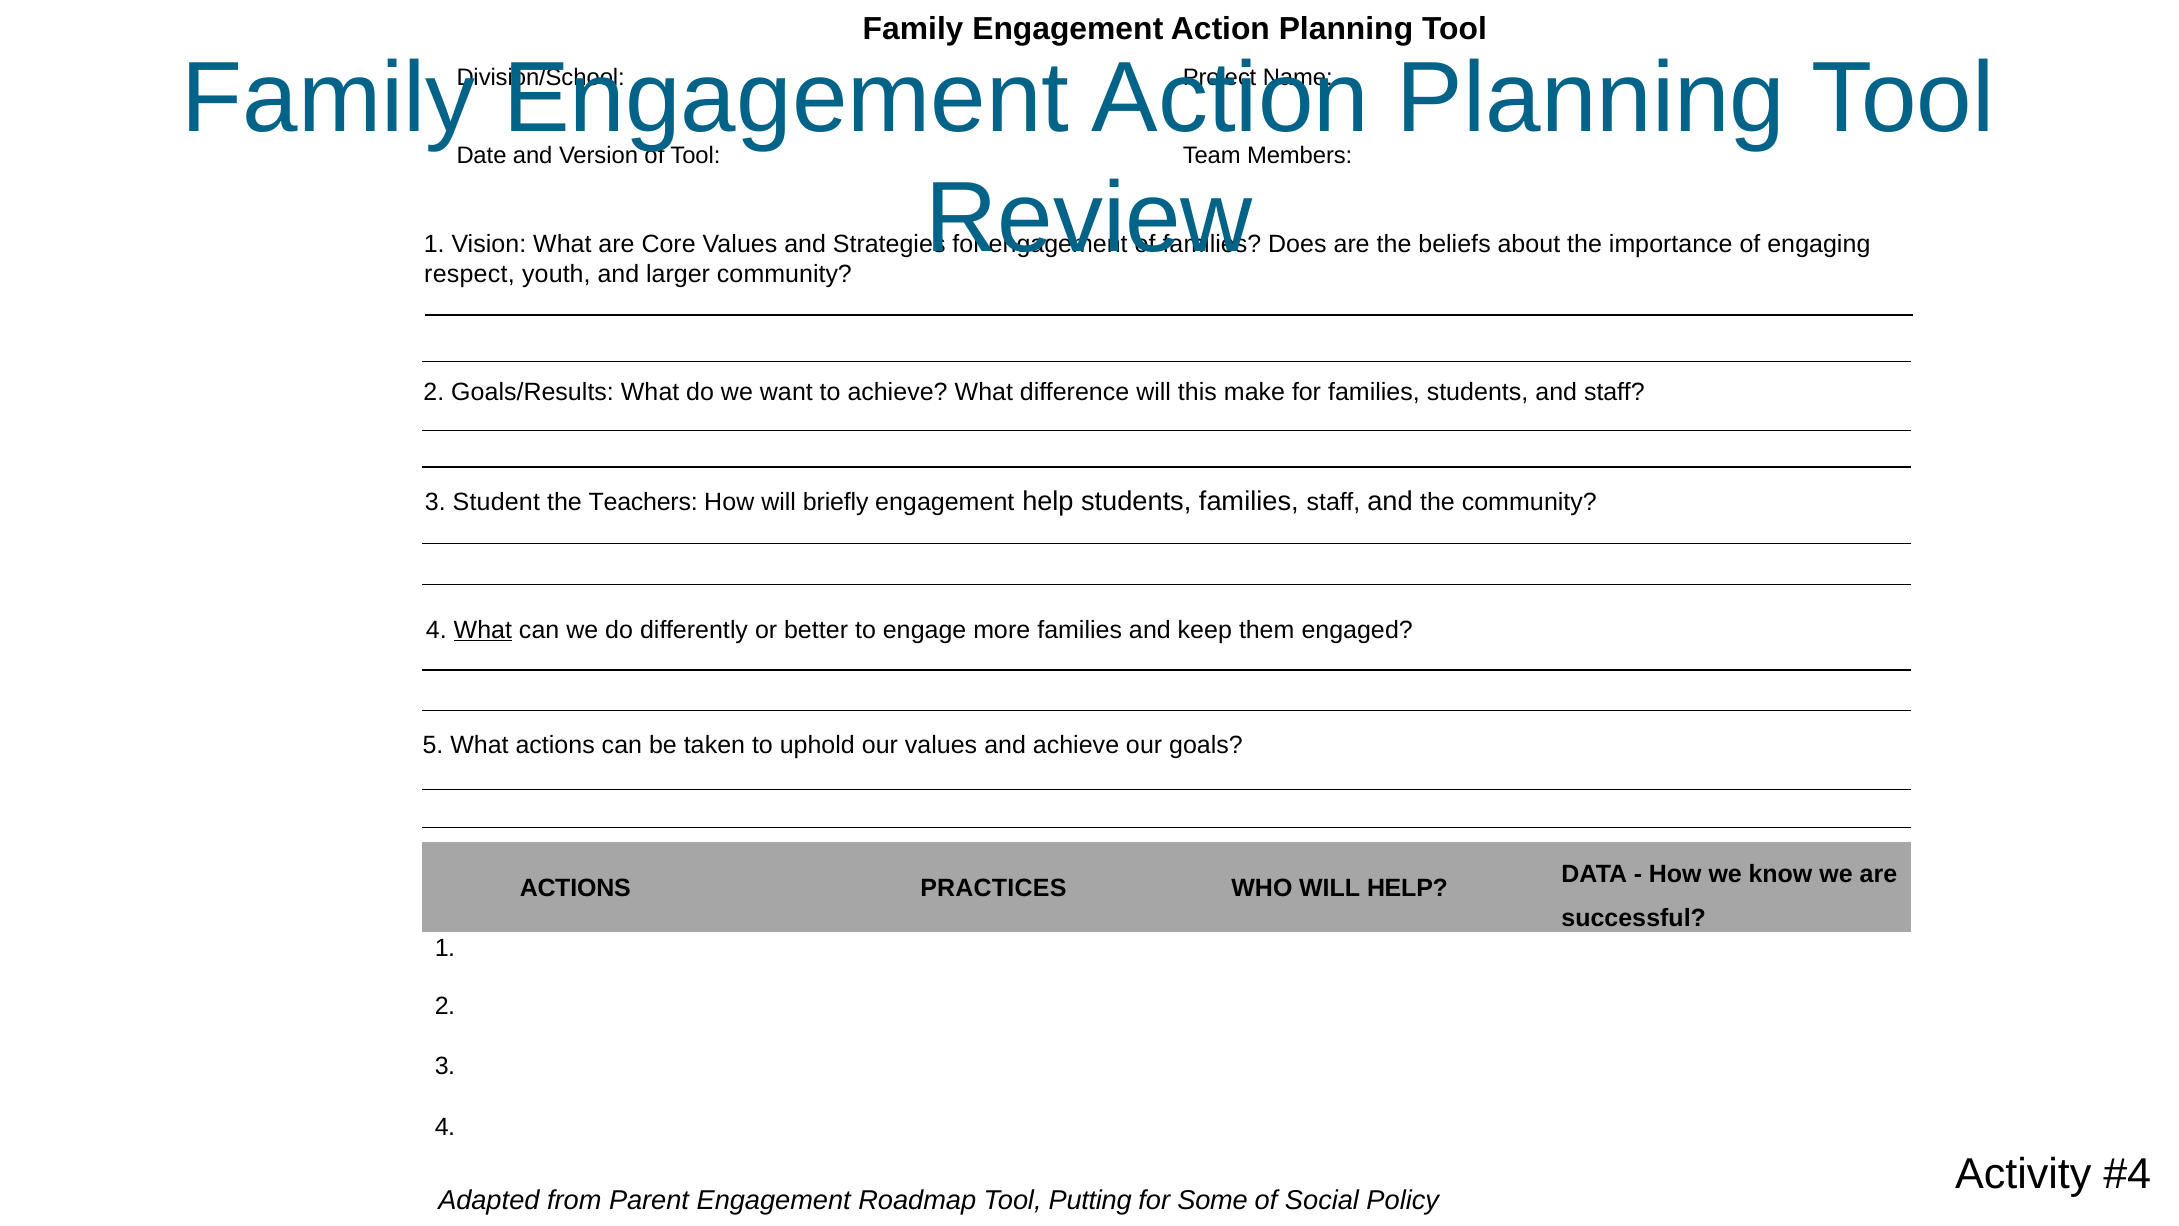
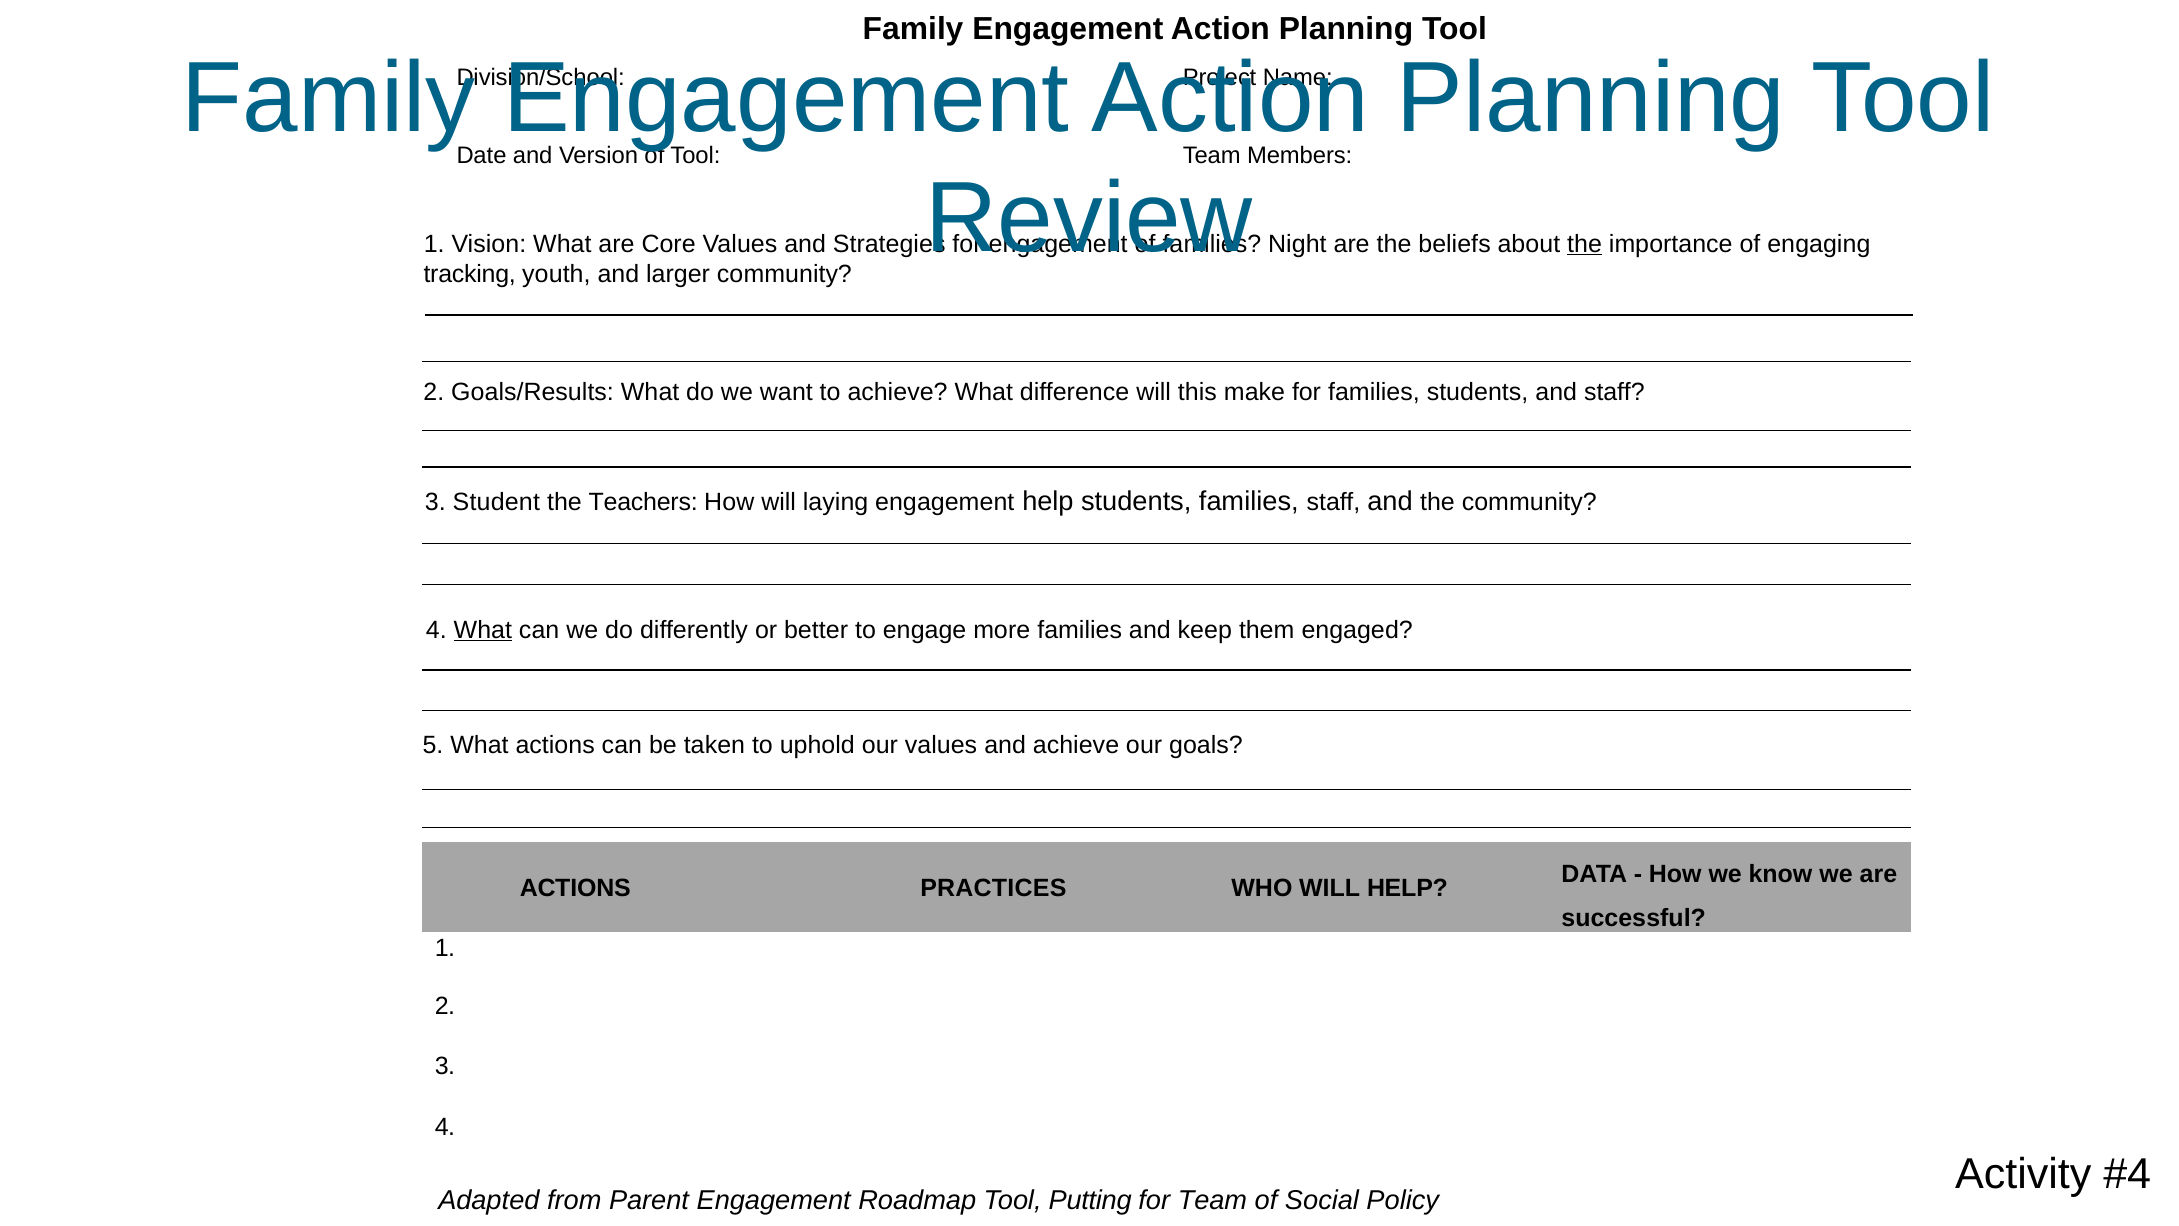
Does: Does -> Night (1297, 244)
the underline: none -> present (1585, 244)
respect: respect -> tracking (470, 274)
briefly: briefly -> laying (836, 502)
for Some: Some -> Team (1212, 1200)
